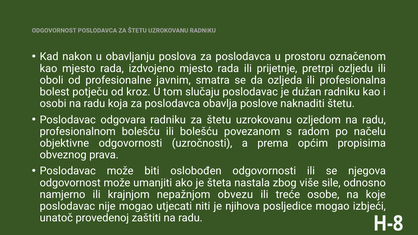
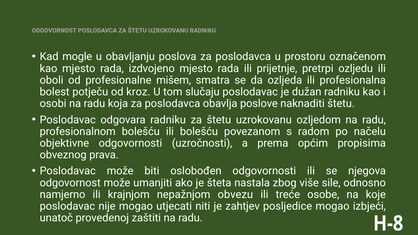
nakon: nakon -> mogle (77, 57)
javnim: javnim -> mišem (174, 80)
njihova: njihova -> zahtjev (243, 206)
